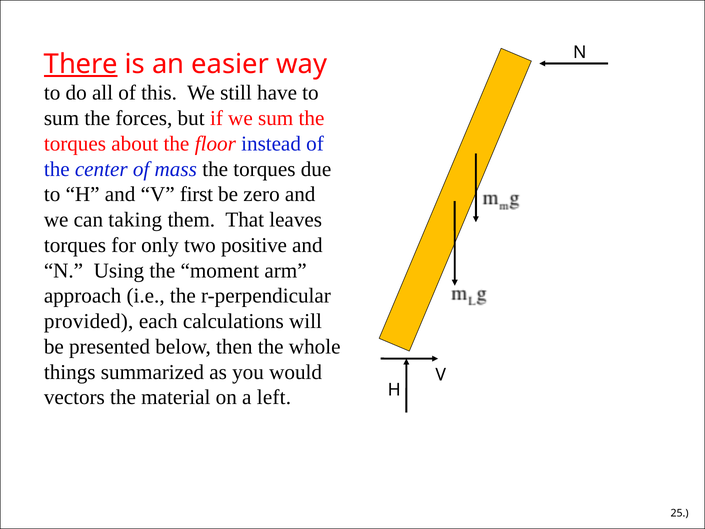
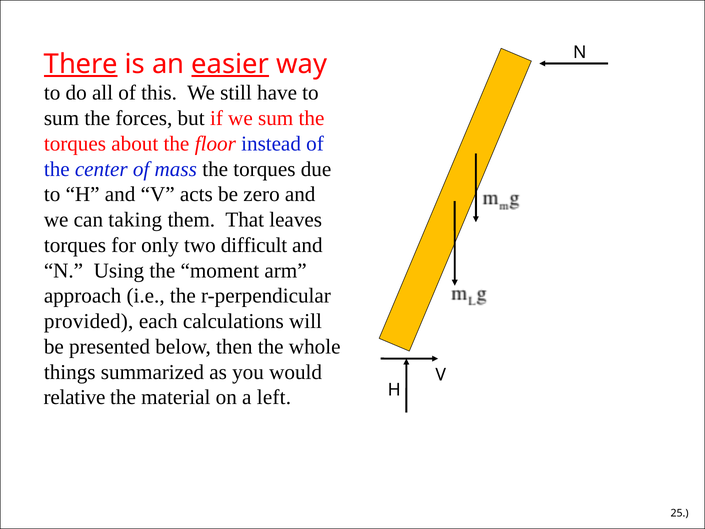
easier underline: none -> present (230, 64)
first: first -> acts (196, 194)
positive: positive -> difficult (254, 245)
vectors: vectors -> relative (74, 397)
